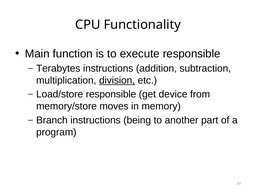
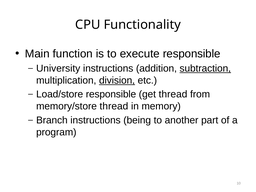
Terabytes: Terabytes -> University (58, 68)
subtraction underline: none -> present (205, 68)
get device: device -> thread (173, 94)
memory/store moves: moves -> thread (114, 106)
